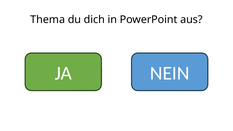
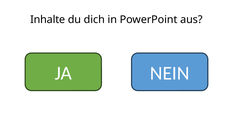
Thema: Thema -> Inhalte (48, 20)
